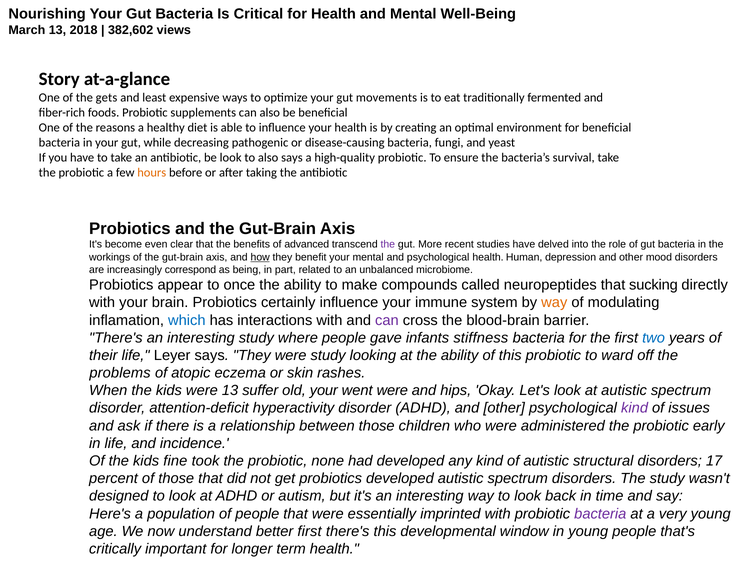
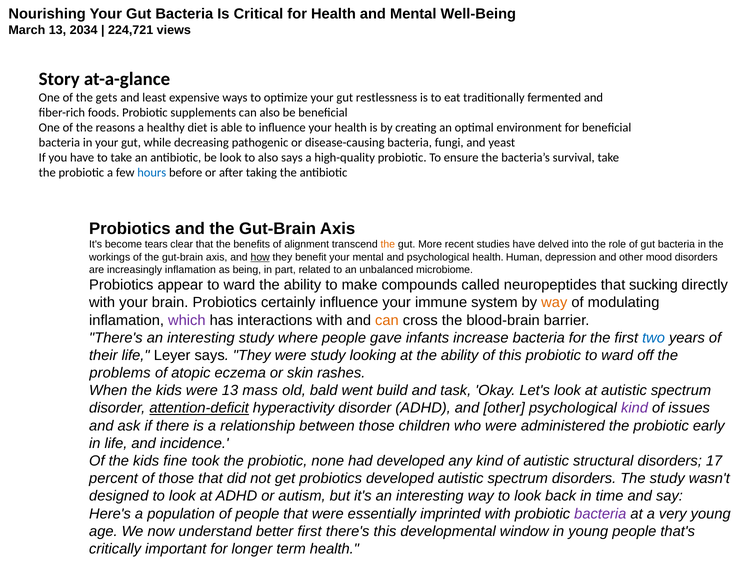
2018: 2018 -> 2034 (84, 30)
382,602: 382,602 -> 224,721 (131, 30)
movements: movements -> restlessness (387, 97)
hours colour: orange -> blue (152, 173)
even: even -> tears (156, 244)
advanced: advanced -> alignment (307, 244)
the colour: purple -> orange (388, 244)
increasingly correspond: correspond -> inflamation (190, 270)
appear to once: once -> ward (239, 285)
which colour: blue -> purple (187, 320)
can colour: purple -> orange (387, 320)
stiffness: stiffness -> increase (481, 338)
suffer: suffer -> mass (260, 390)
old your: your -> bald (324, 390)
went were: were -> build (392, 390)
hips: hips -> task (456, 390)
attention-deficit underline: none -> present (199, 408)
